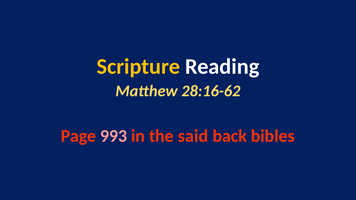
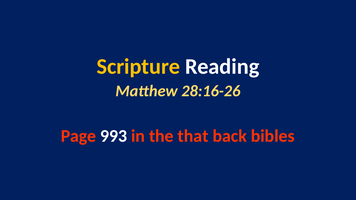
28:16-62: 28:16-62 -> 28:16-26 (211, 91)
993 colour: pink -> white (114, 136)
said: said -> that (193, 136)
